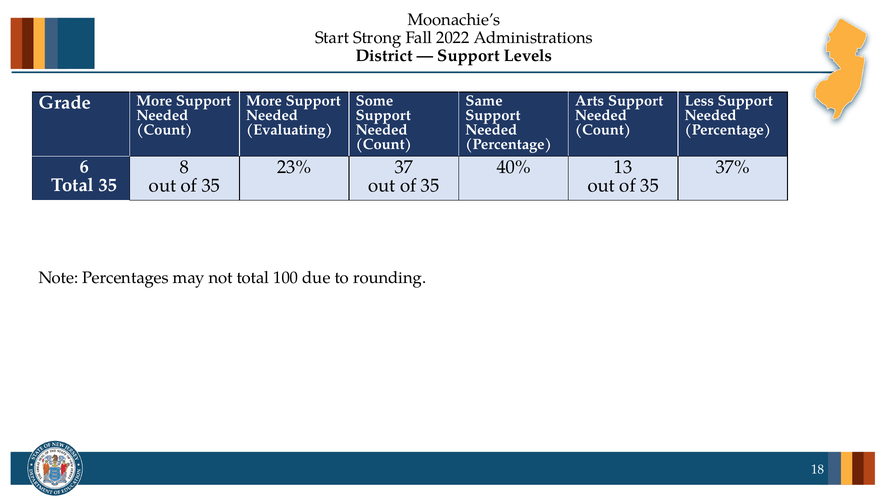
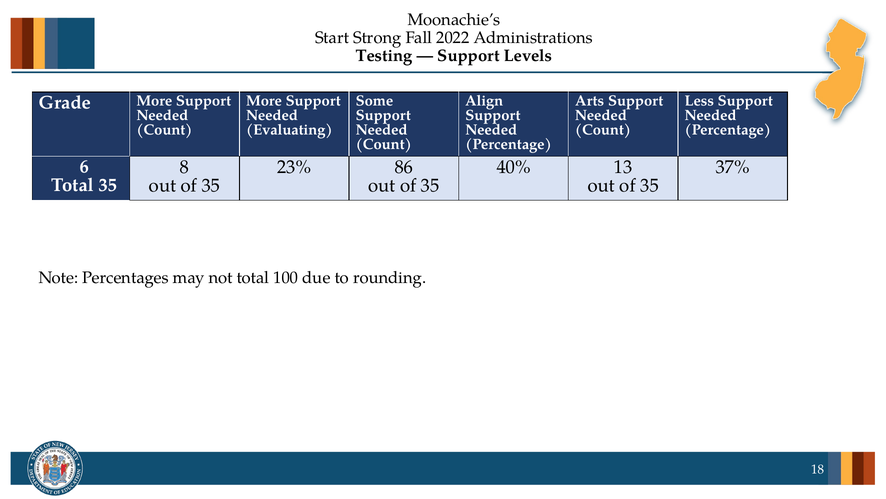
District: District -> Testing (384, 56)
Same: Same -> Align (484, 101)
37: 37 -> 86 (404, 167)
